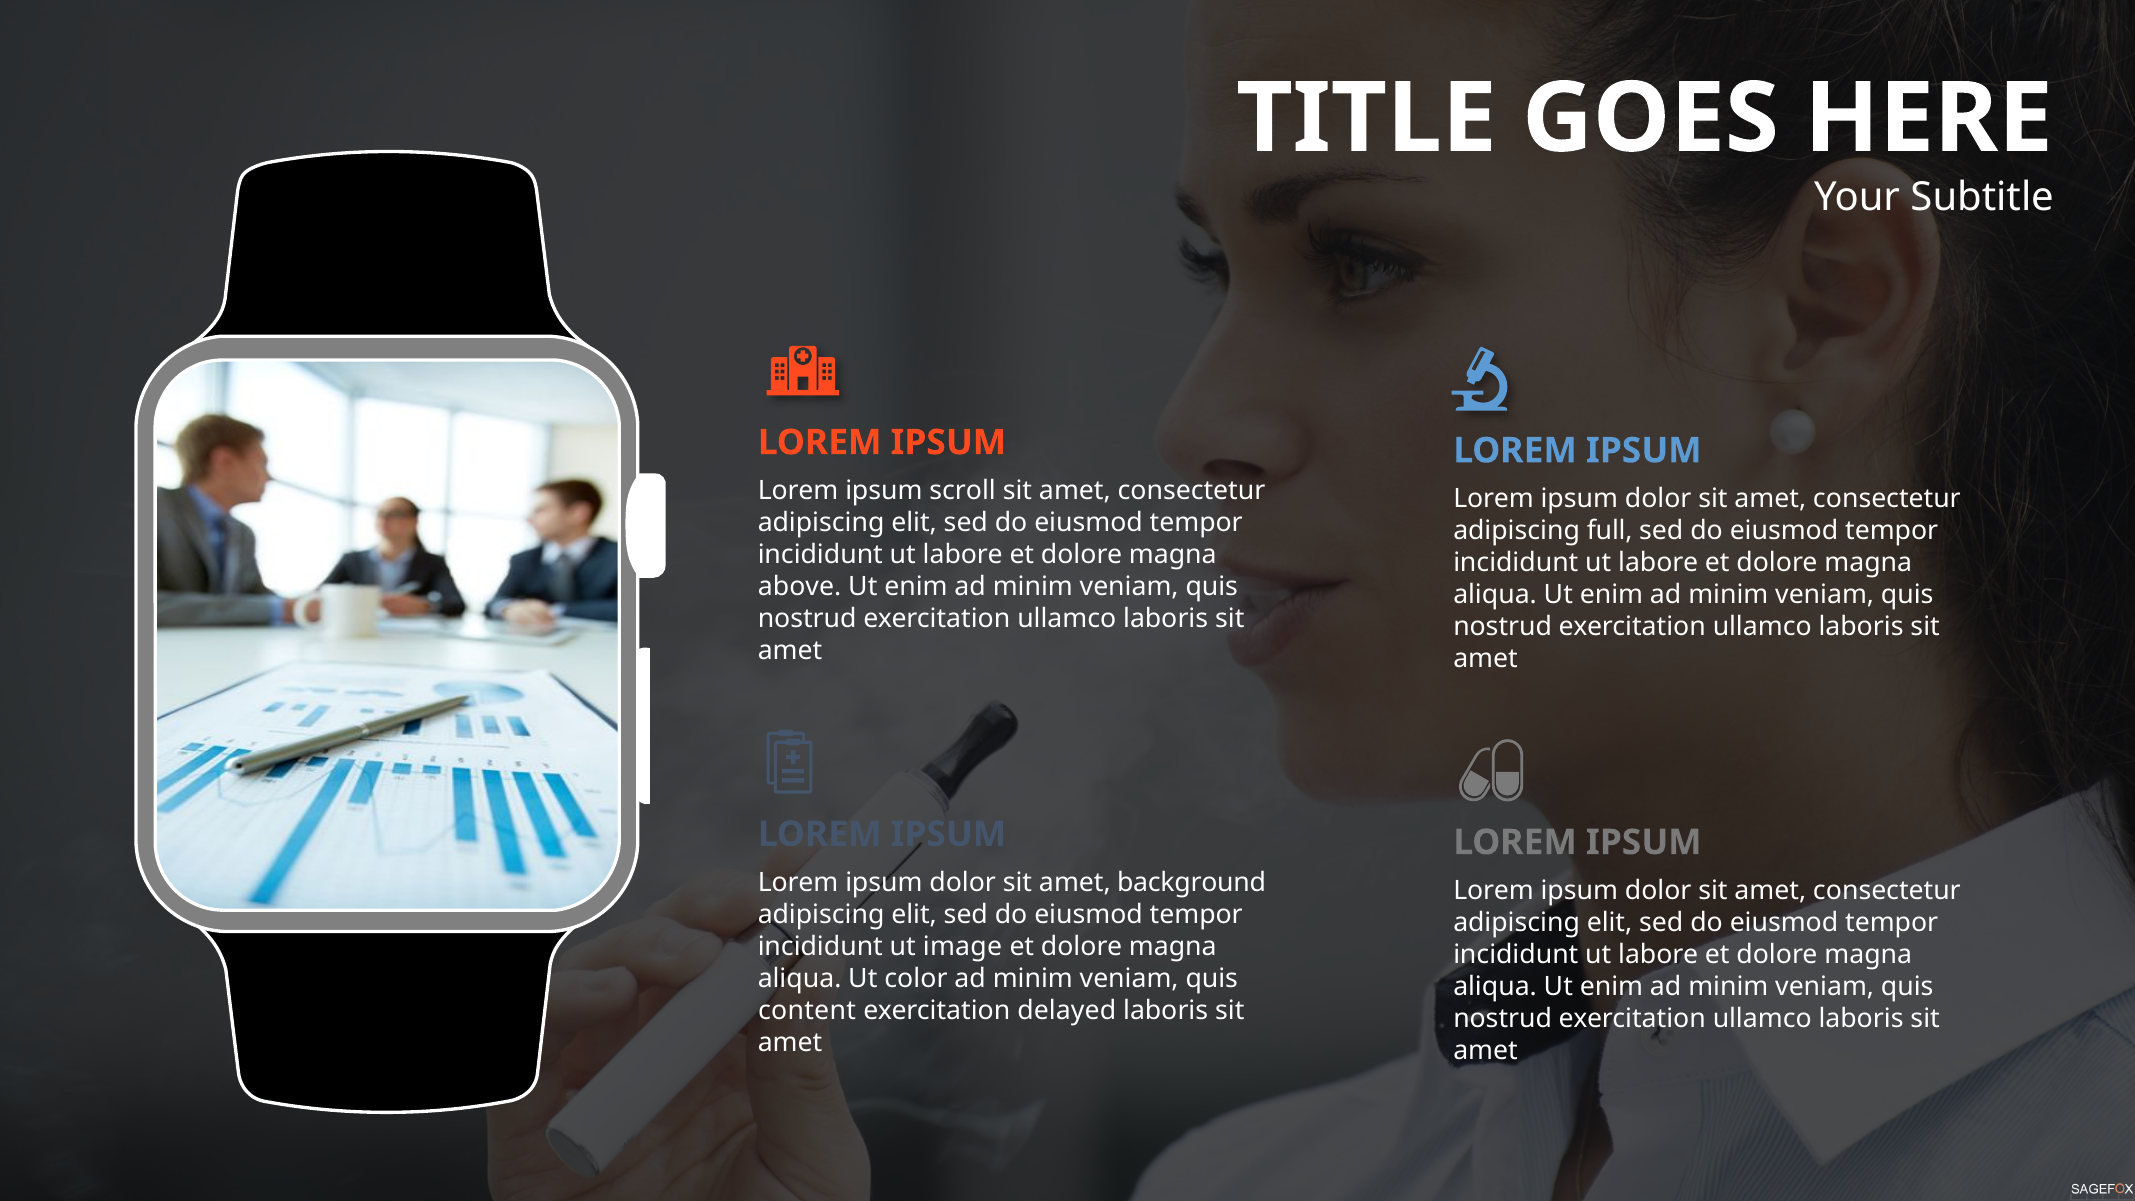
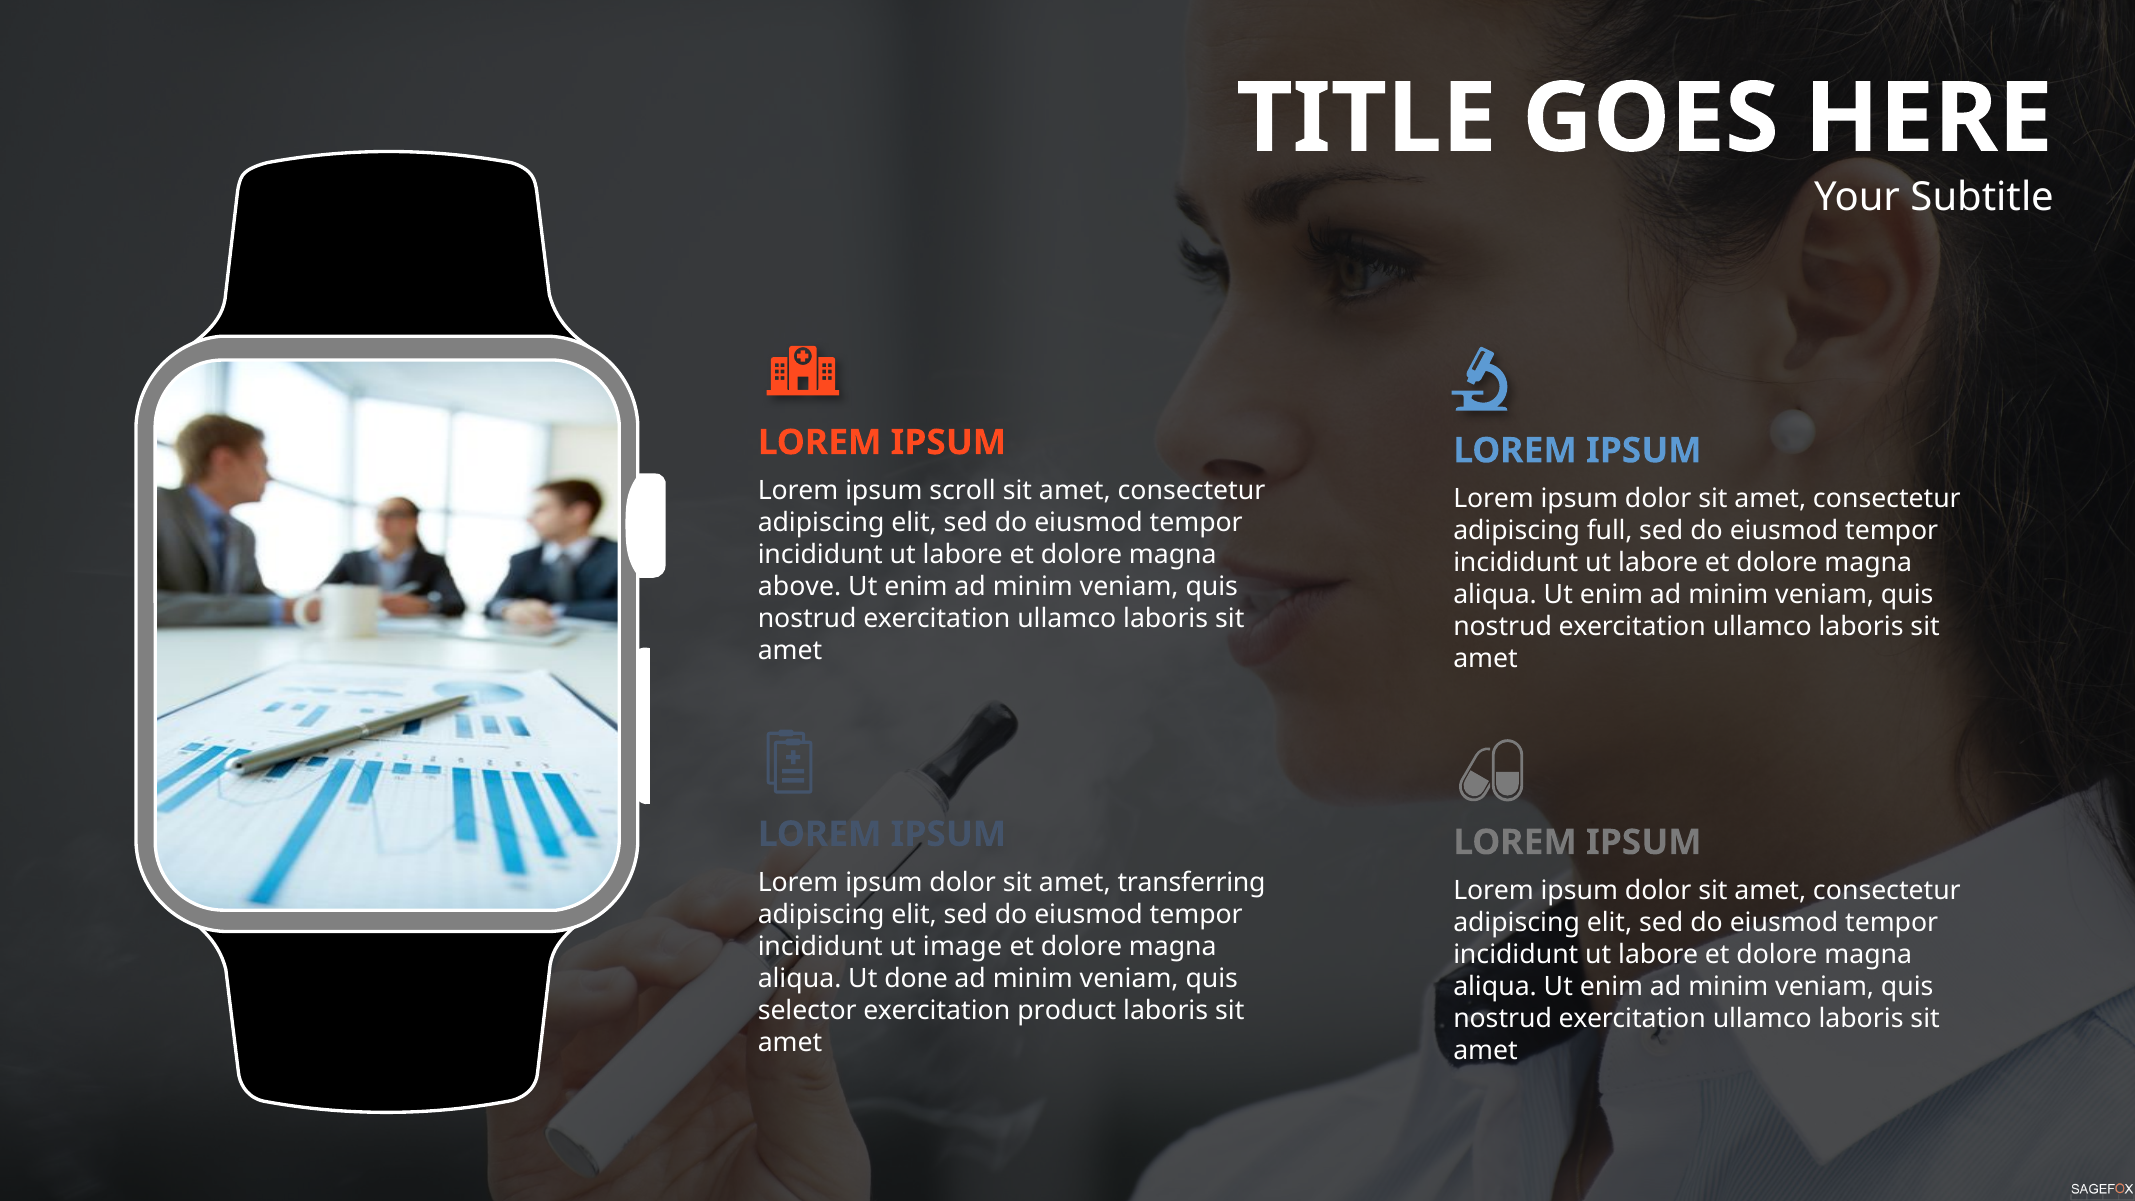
background: background -> transferring (1192, 882)
color: color -> done (916, 979)
content: content -> selector (807, 1011)
delayed: delayed -> product (1067, 1011)
